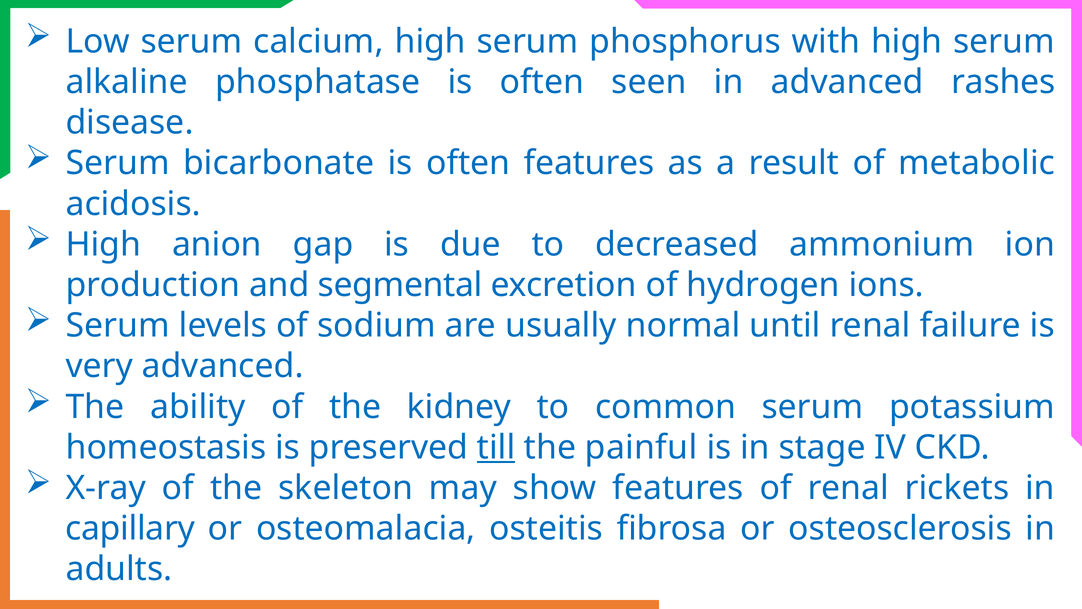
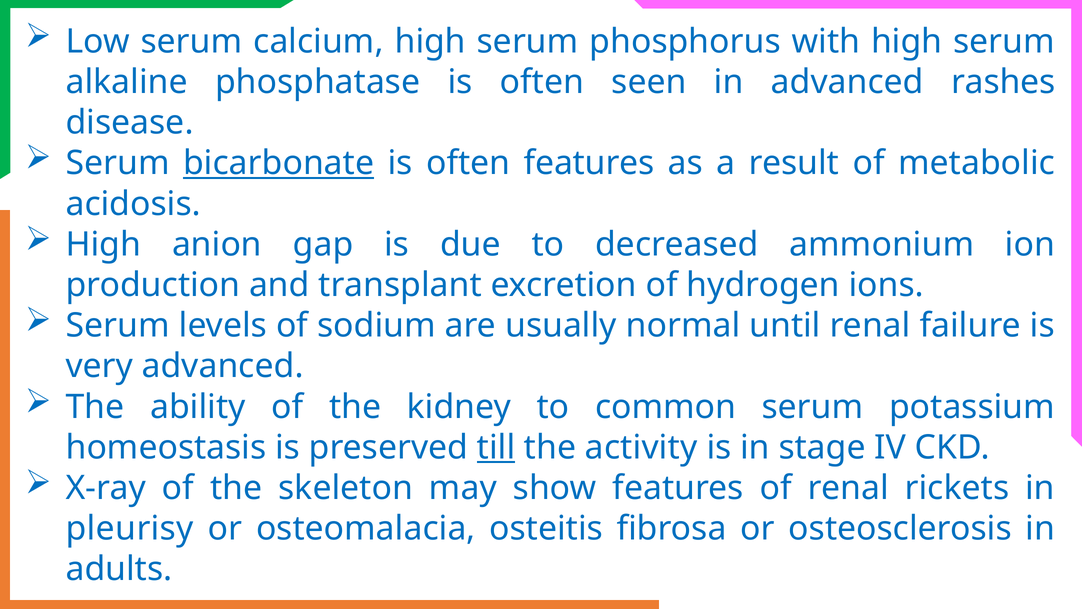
bicarbonate underline: none -> present (279, 163)
segmental: segmental -> transplant (400, 285)
painful: painful -> activity (641, 447)
capillary: capillary -> pleurisy (130, 528)
